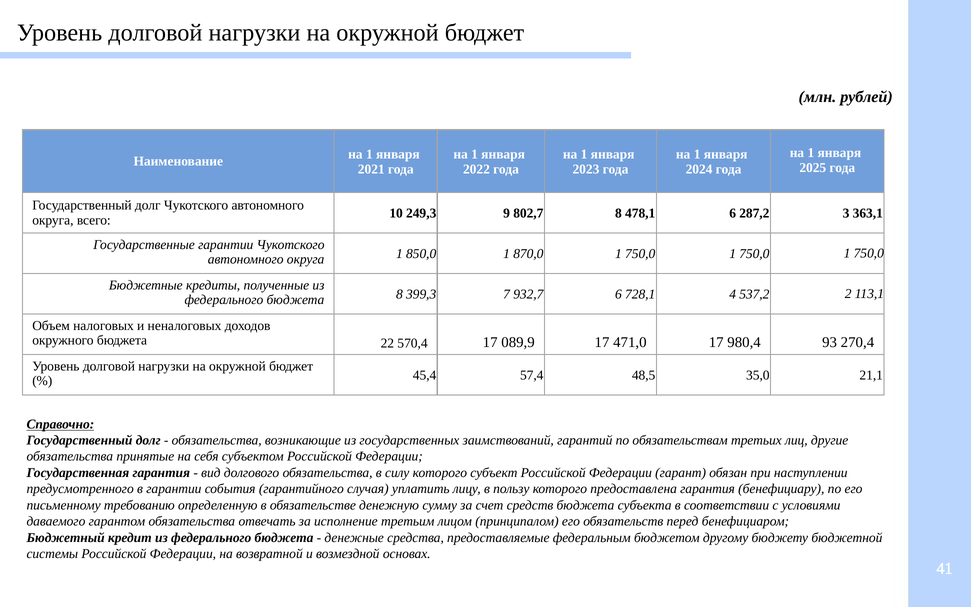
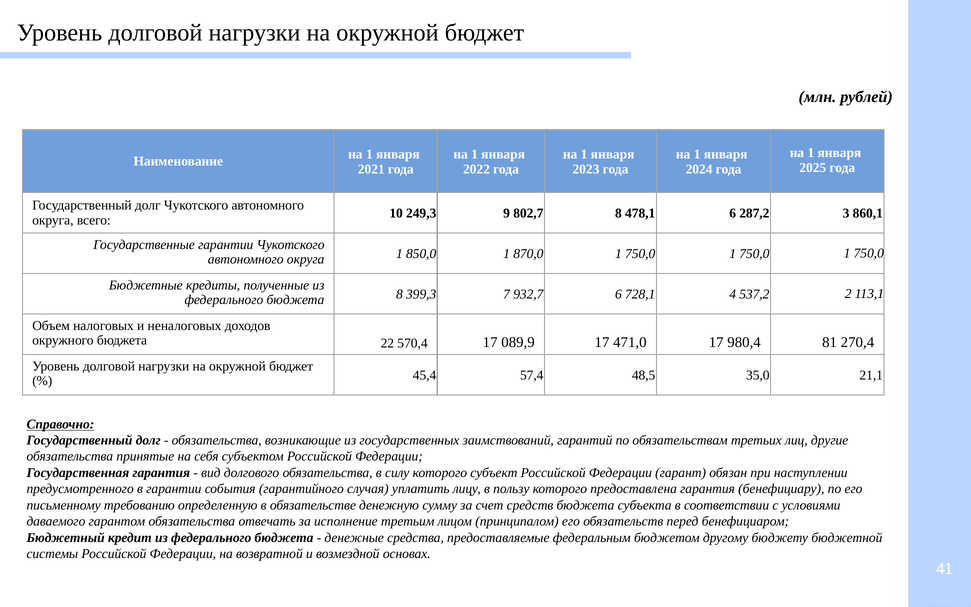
363,1: 363,1 -> 860,1 (868, 213)
93: 93 -> 81 (830, 342)
